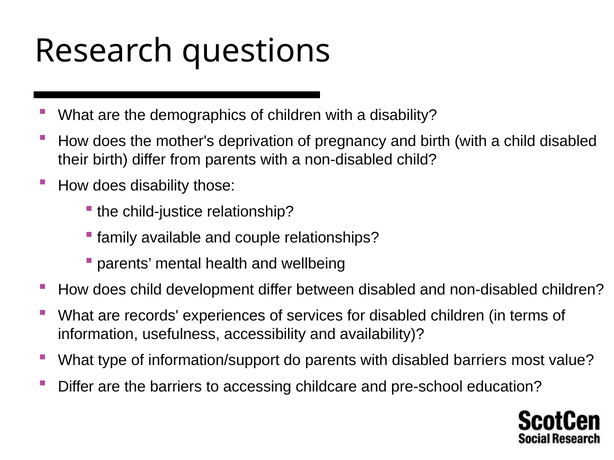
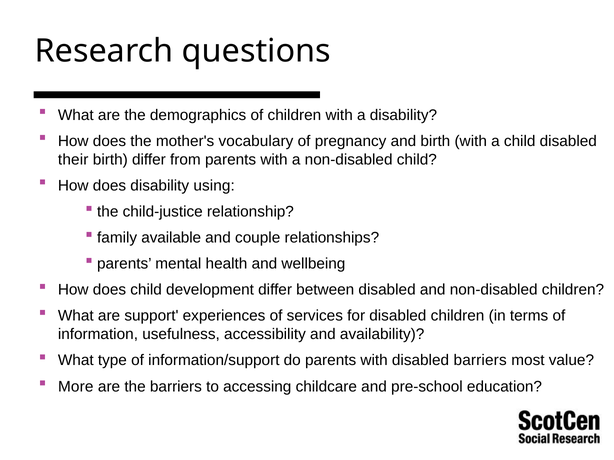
deprivation: deprivation -> vocabulary (256, 141)
those: those -> using (214, 186)
records: records -> support (151, 316)
Differ: Differ -> More (76, 387)
